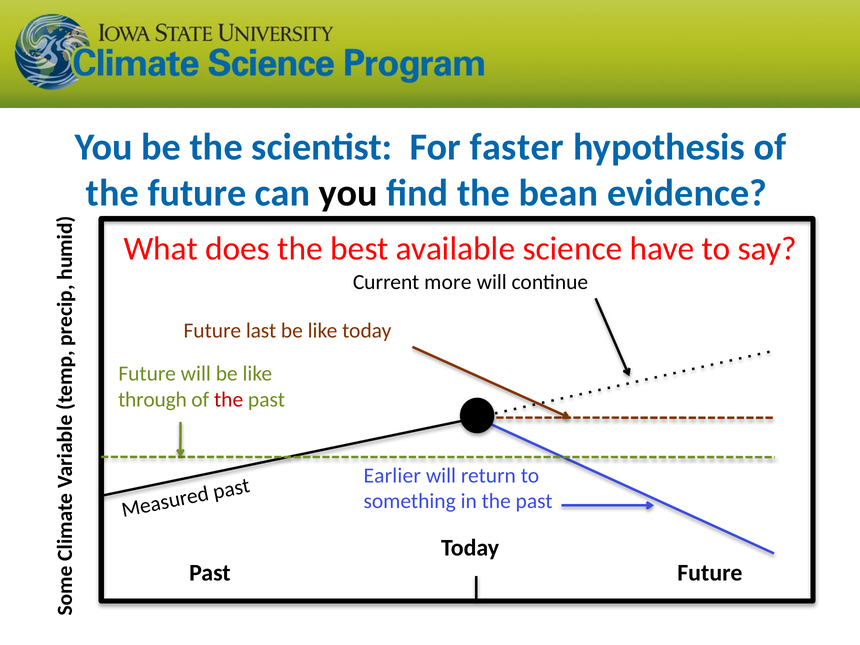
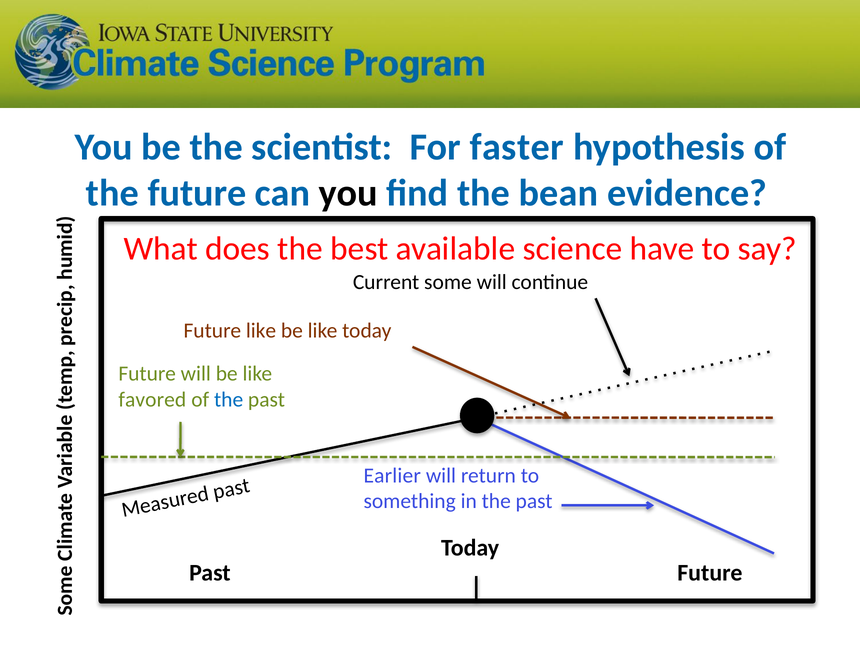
more: more -> some (448, 282)
Future last: last -> like (261, 331)
through: through -> favored (152, 400)
the colour: red -> blue (229, 400)
